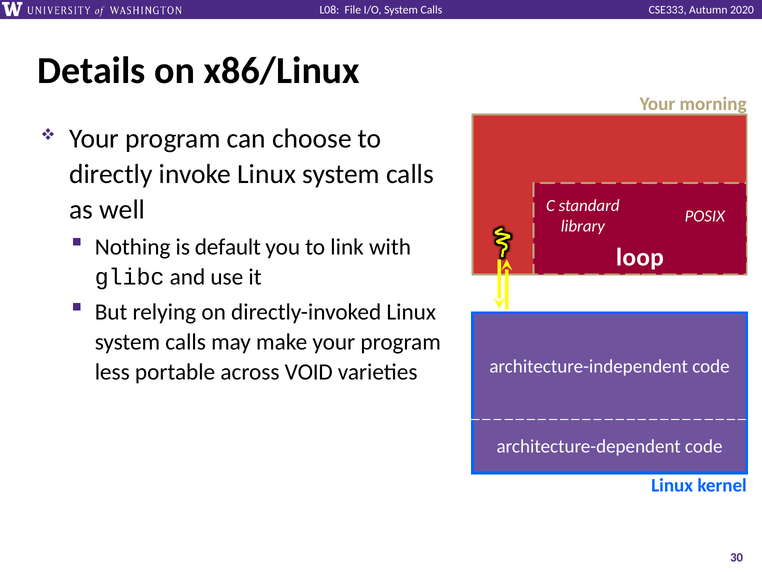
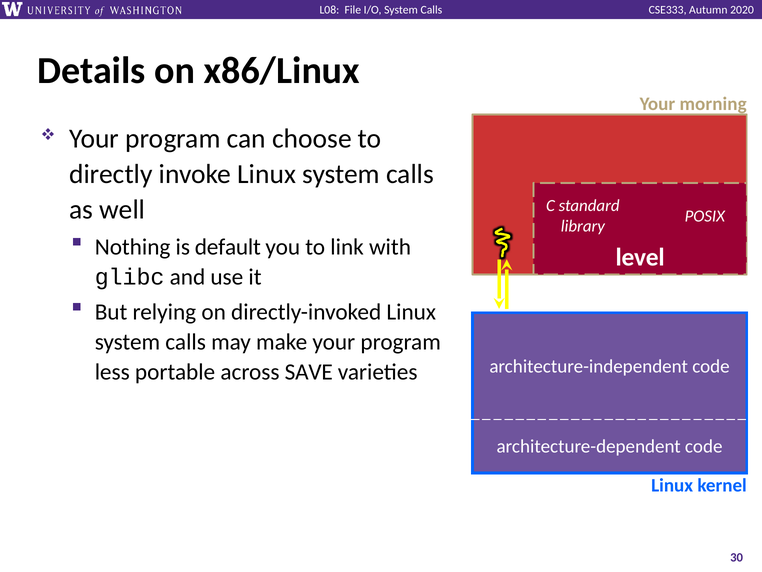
loop: loop -> level (640, 257)
VOID: VOID -> SAVE (309, 372)
